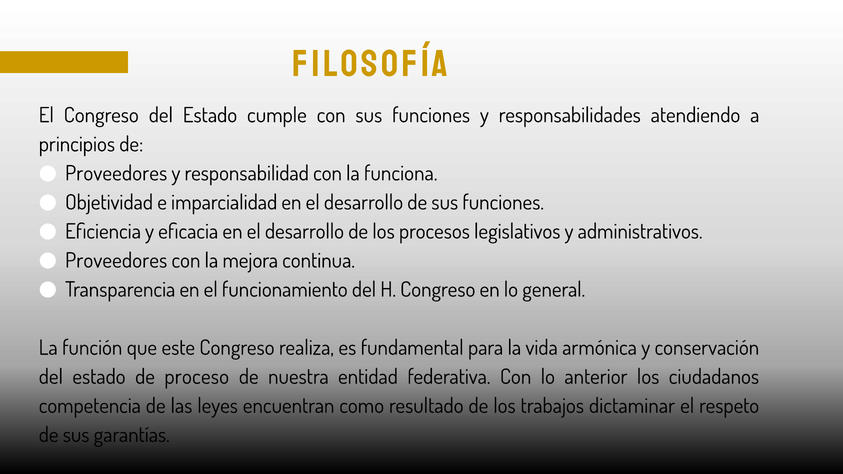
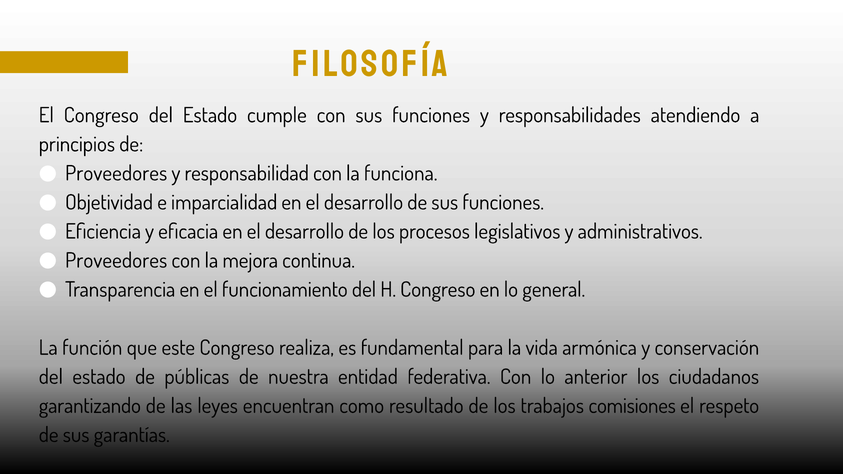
proceso: proceso -> públicas (197, 377)
competencia: competencia -> garantizando (90, 406)
dictaminar: dictaminar -> comisiones (632, 406)
